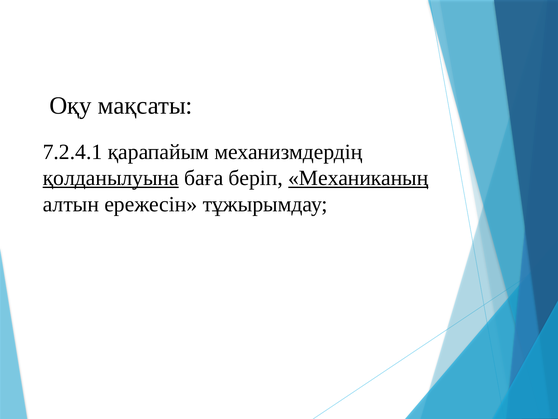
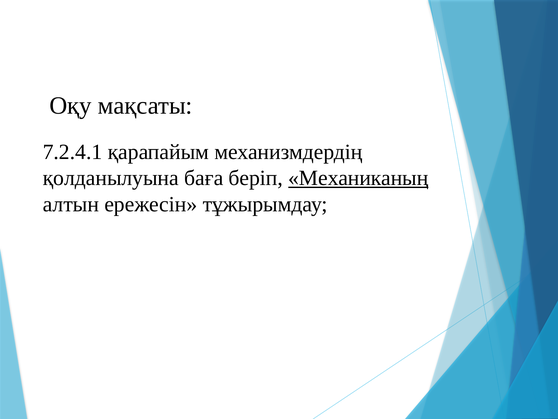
қолданылуына underline: present -> none (111, 178)
